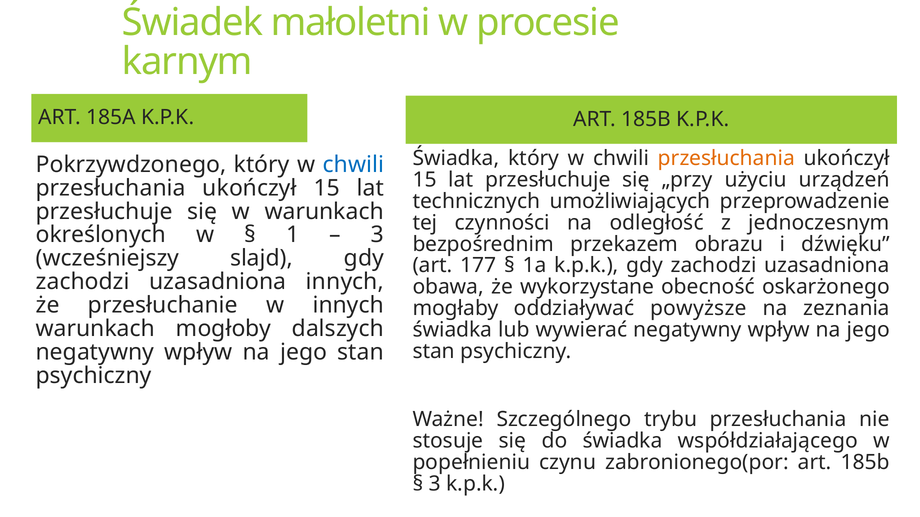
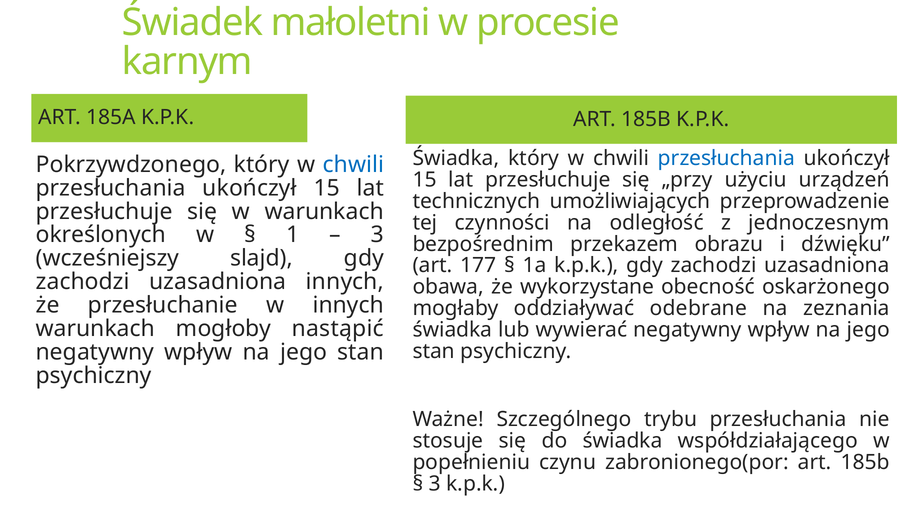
przesłuchania colour: orange -> blue (726, 158)
powyższe: powyższe -> odebrane (698, 309)
dalszych: dalszych -> nastąpić (338, 329)
